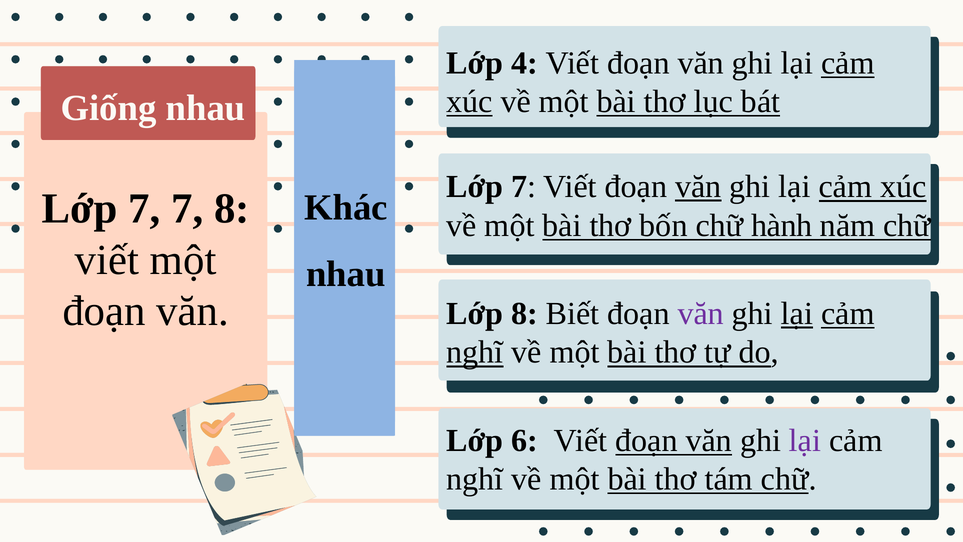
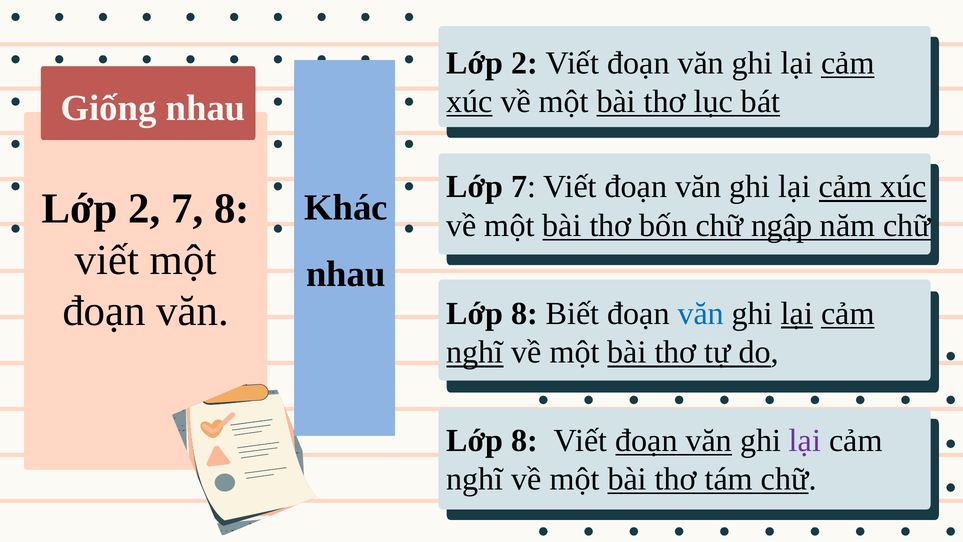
4: 4 -> 2 (524, 63)
văn underline: present -> none (698, 187)
7: 7 -> 2 (144, 208)
hành: hành -> ngập (782, 225)
văn colour: purple -> blue (701, 313)
6: 6 -> 8 (524, 440)
